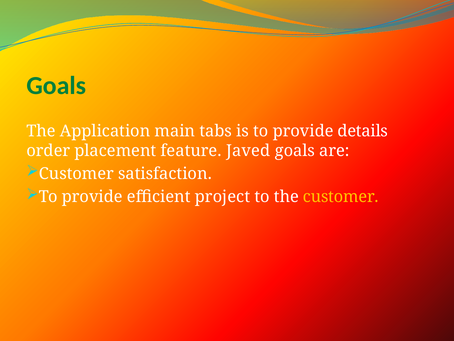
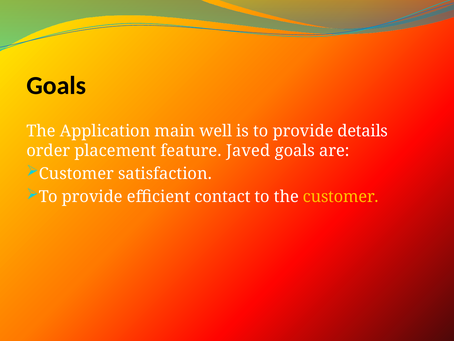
Goals colour: green -> black (56, 85)
tabs: tabs -> well (216, 131)
project: project -> contact (223, 197)
